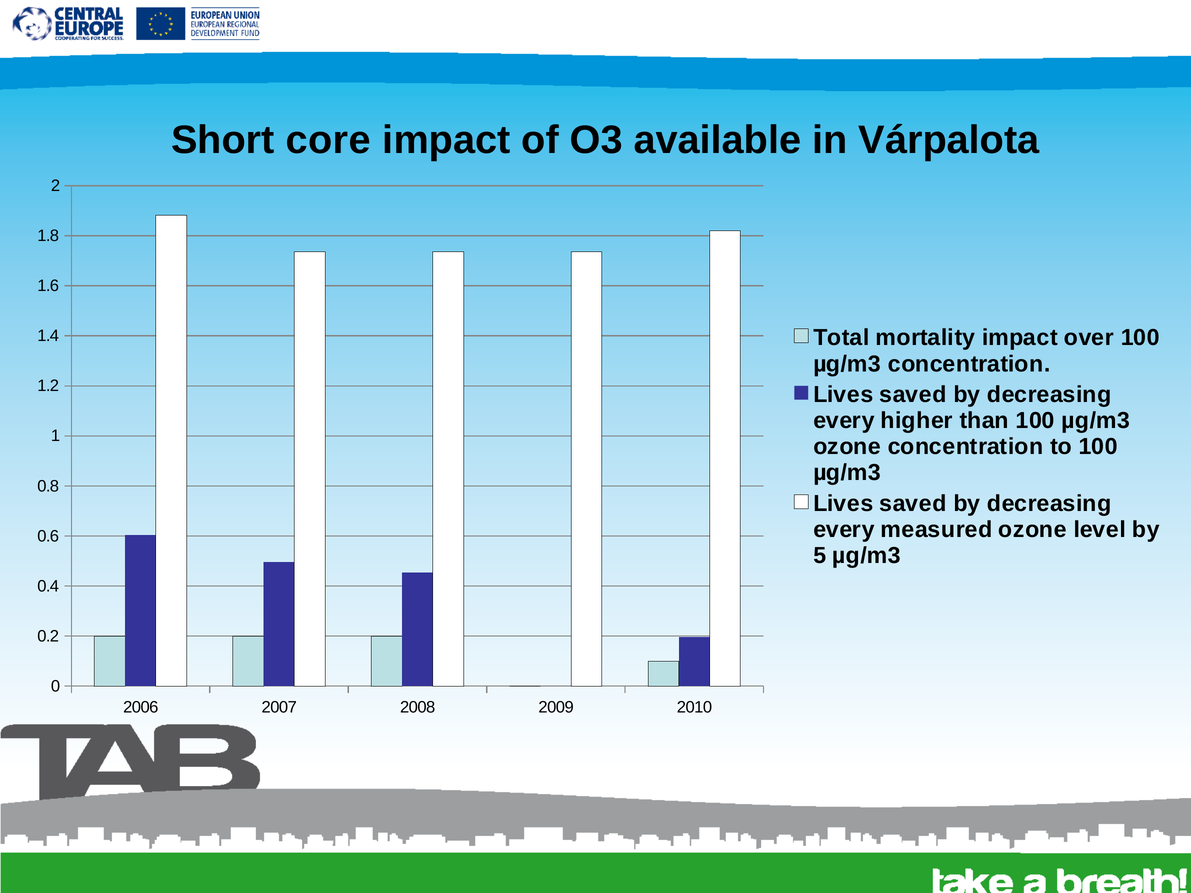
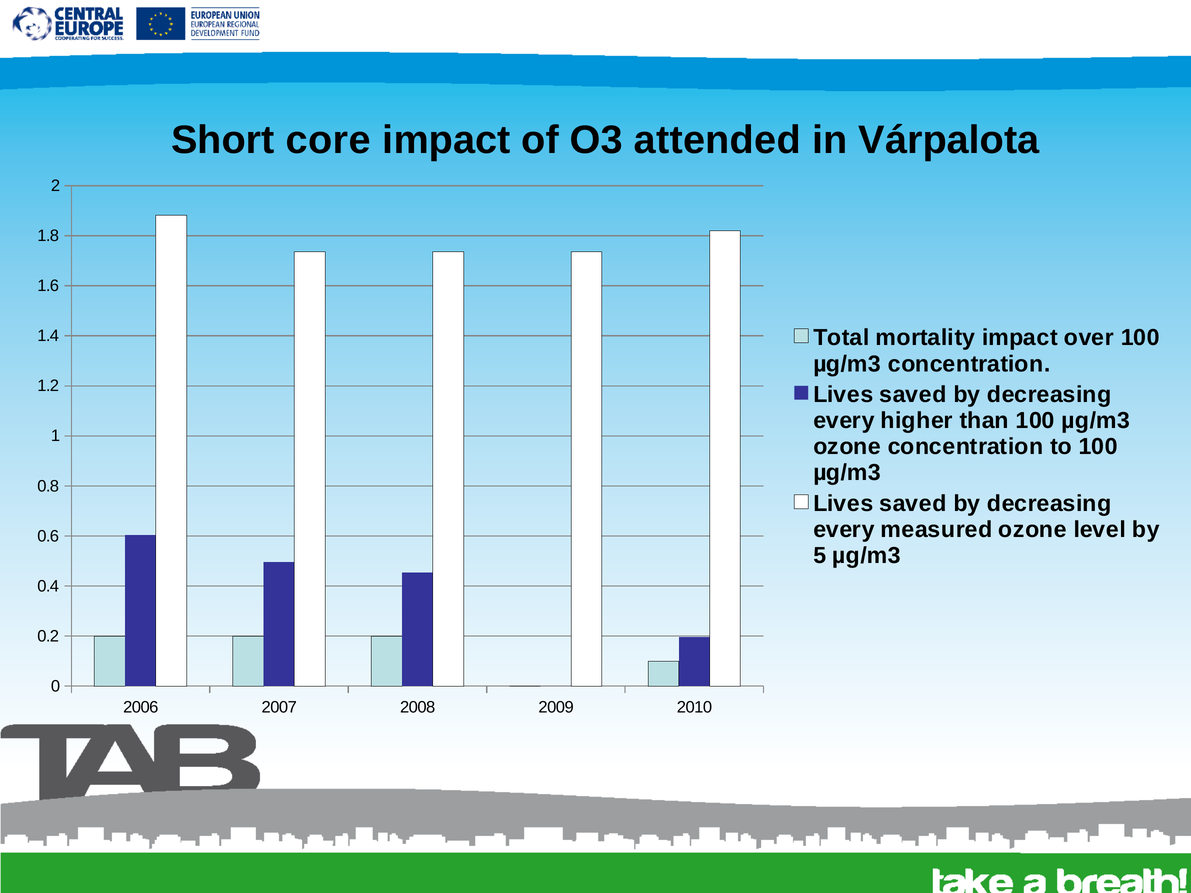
available: available -> attended (717, 140)
